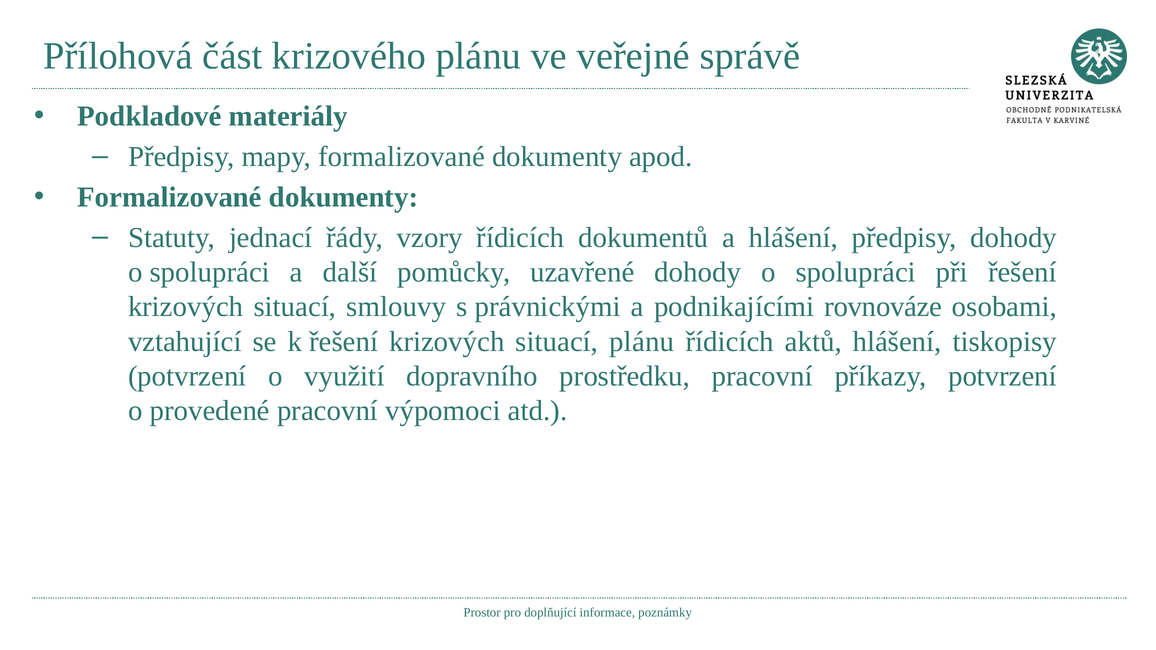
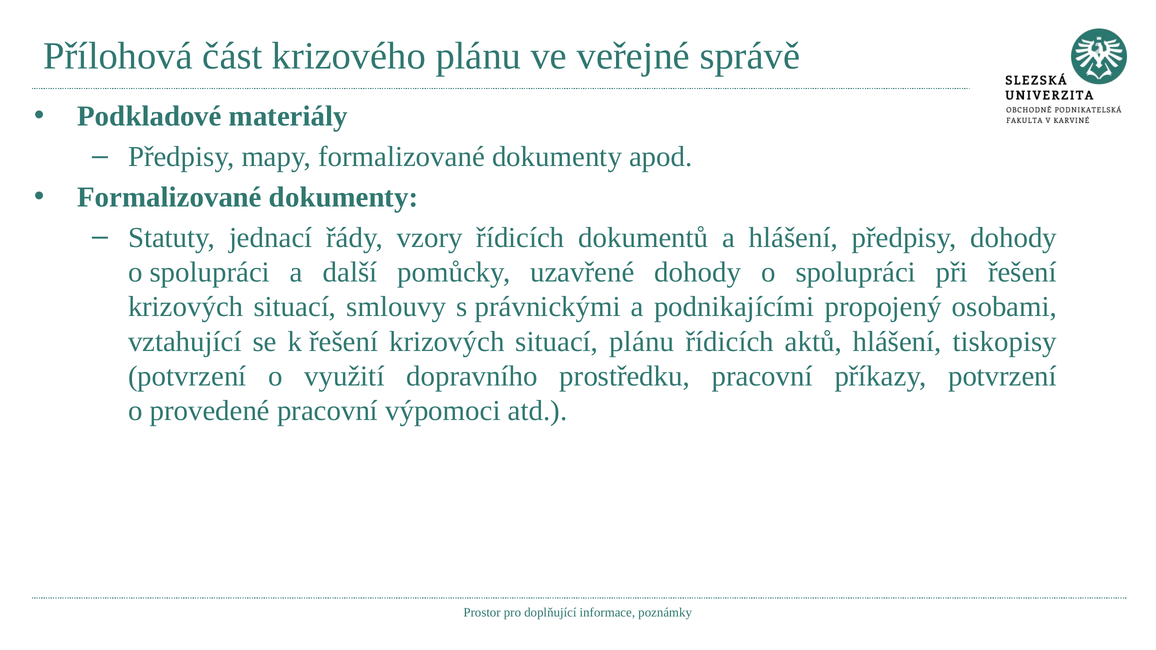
rovnováze: rovnováze -> propojený (883, 307)
